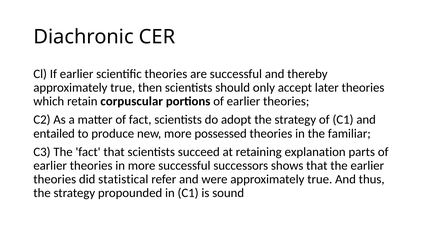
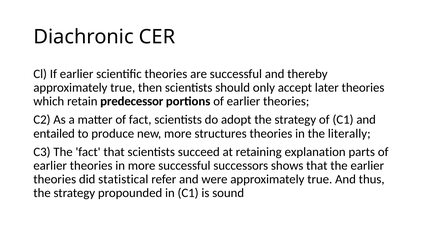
corpuscular: corpuscular -> predecessor (132, 102)
possessed: possessed -> structures (221, 134)
familiar: familiar -> literally (349, 134)
